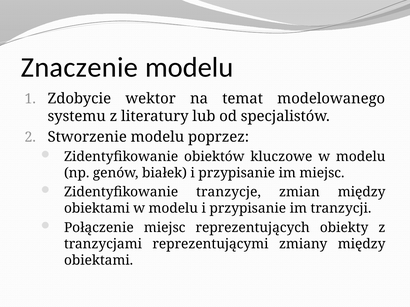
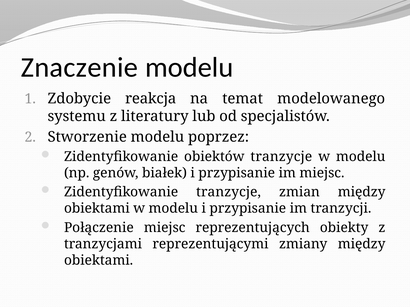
wektor: wektor -> reakcja (151, 99)
obiektów kluczowe: kluczowe -> tranzycje (281, 157)
